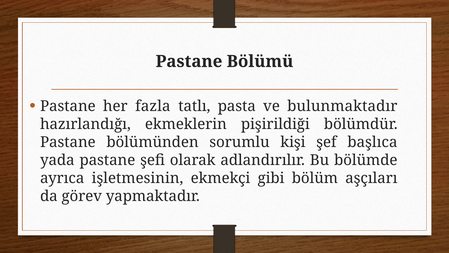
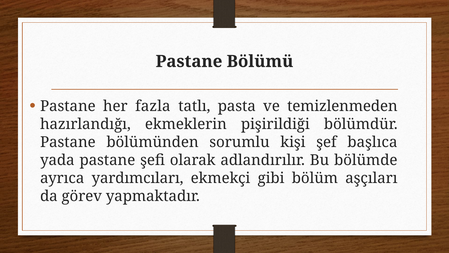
bulunmaktadır: bulunmaktadır -> temizlenmeden (342, 106)
işletmesinin: işletmesinin -> yardımcıları (138, 178)
